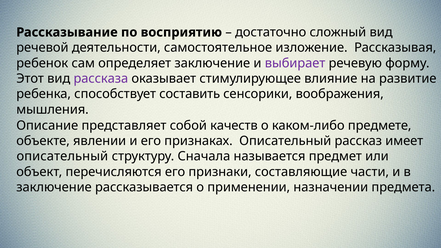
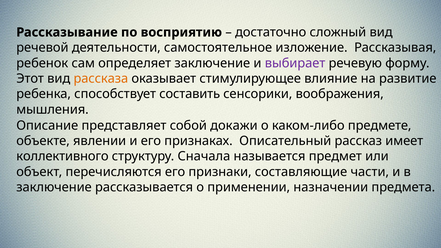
рассказа colour: purple -> orange (101, 79)
качеств: качеств -> докажи (234, 126)
описательный: описательный -> коллективного (62, 156)
